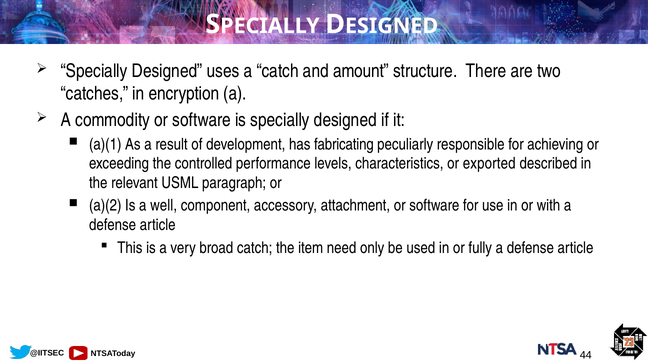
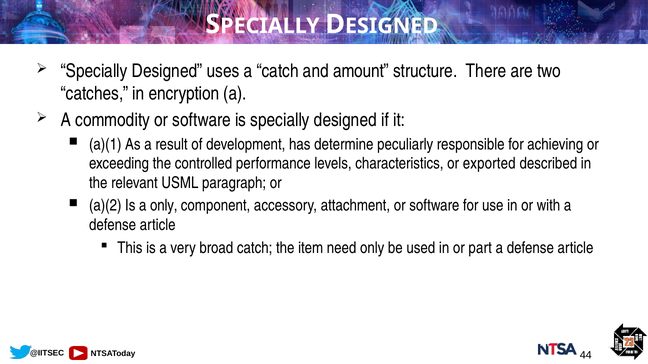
fabricating: fabricating -> determine (344, 144)
a well: well -> only (164, 206)
fully: fully -> part (480, 248)
